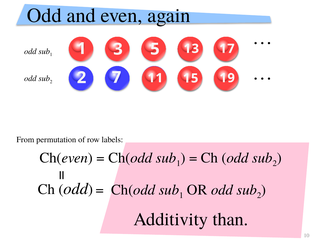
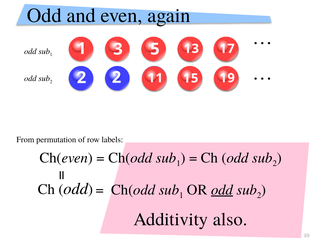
2 7: 7 -> 2 (117, 77)
odd underline: none -> present (222, 190)
than: than -> also (230, 219)
